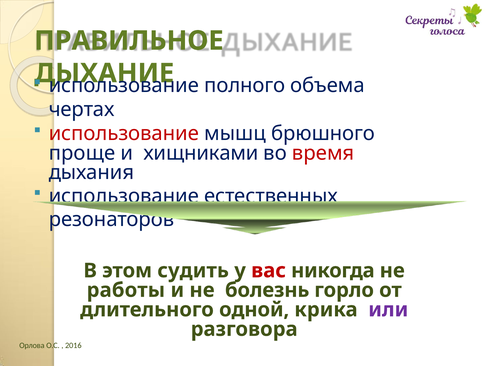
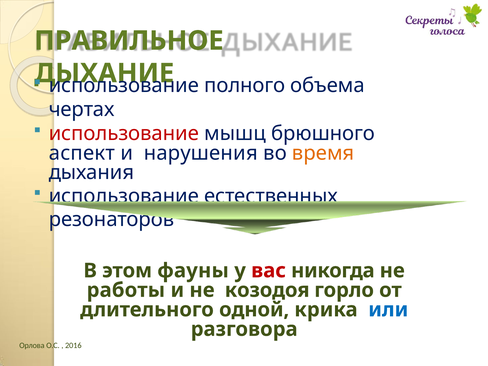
проще: проще -> аспект (82, 153)
хищниками: хищниками -> нарушения (201, 153)
время colour: red -> orange (323, 153)
судить: судить -> фауны (193, 271)
болезнь: болезнь -> козодоя (267, 290)
или colour: purple -> blue (388, 310)
